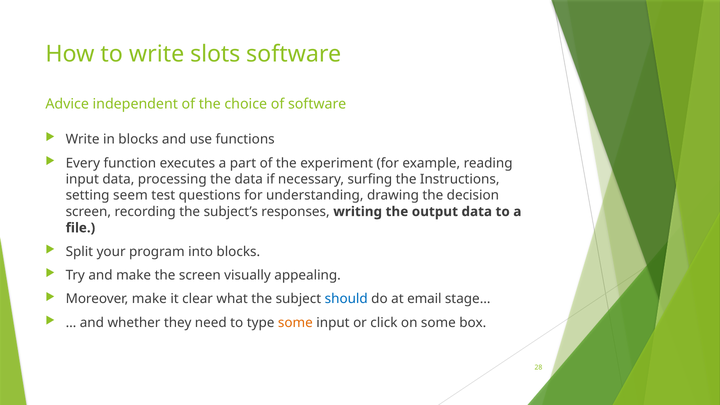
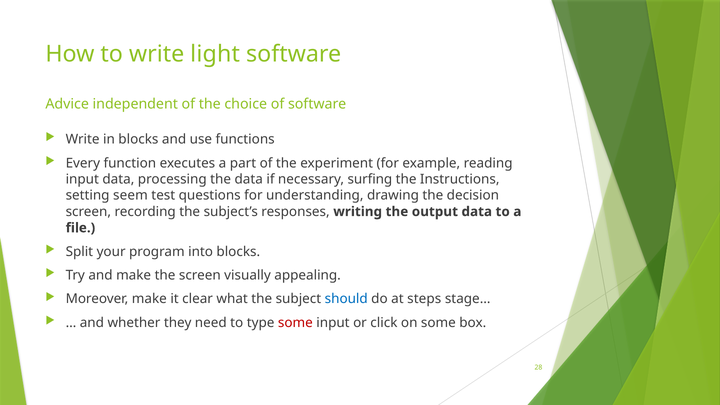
slots: slots -> light (215, 54)
email: email -> steps (424, 299)
some colour: orange -> red (295, 323)
